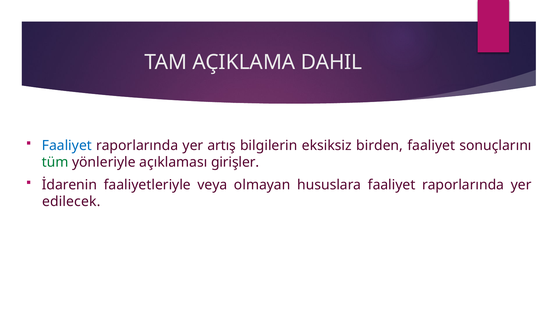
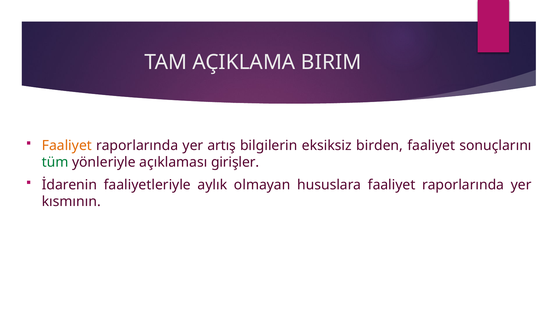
DAHIL: DAHIL -> BIRIM (331, 62)
Faaliyet colour: blue -> orange (67, 145)
veya: veya -> aylık (212, 185)
edilecek: edilecek -> kısmının (71, 201)
